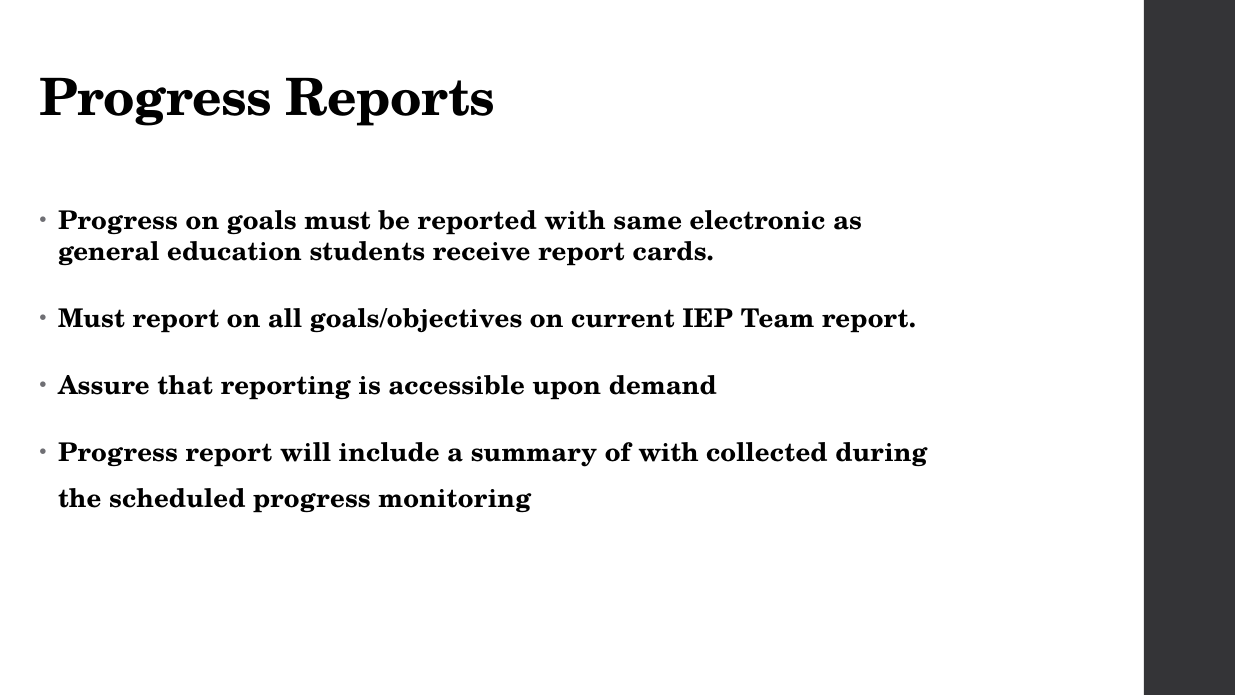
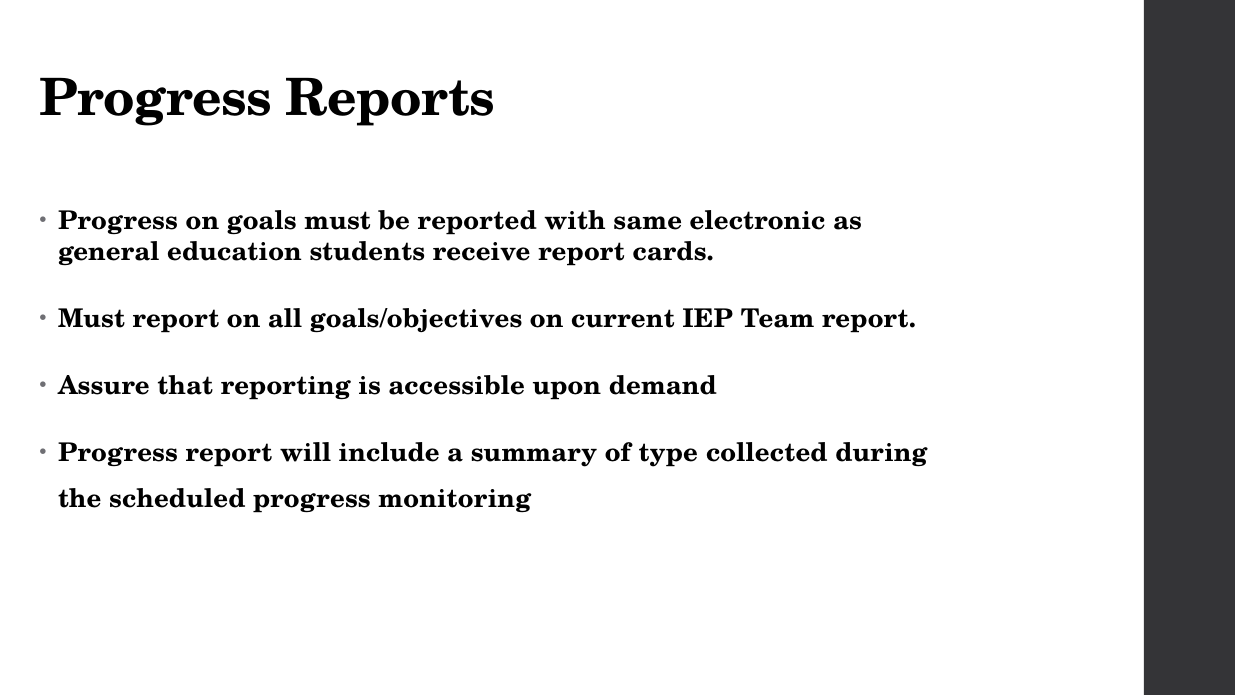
of with: with -> type (668, 453)
